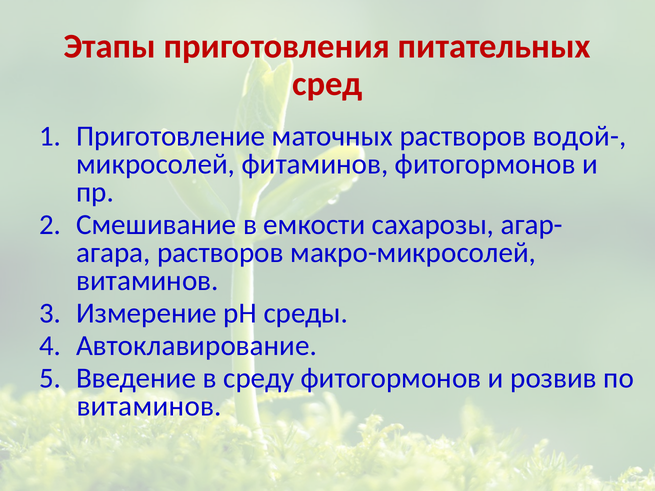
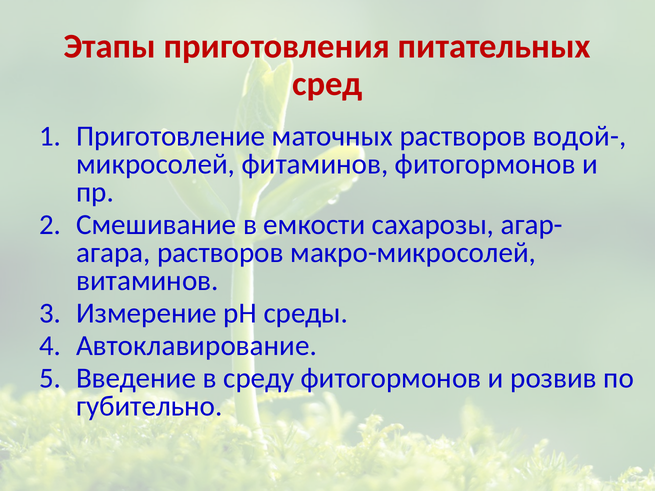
витаминов: витаминов -> губительно (149, 406)
